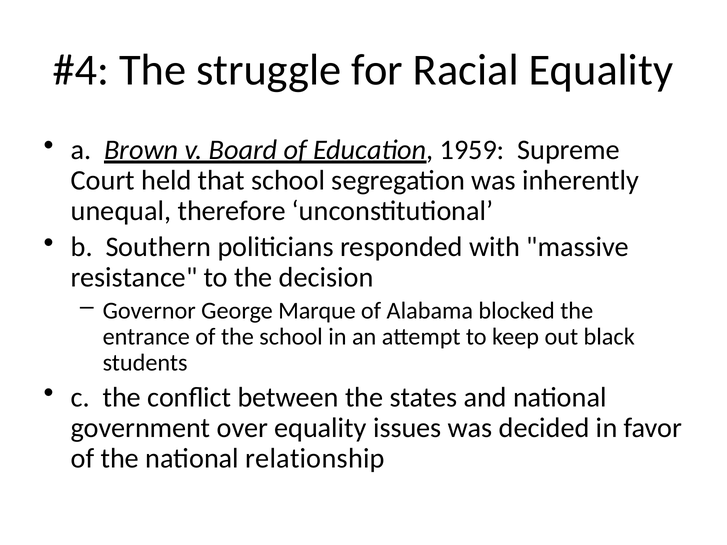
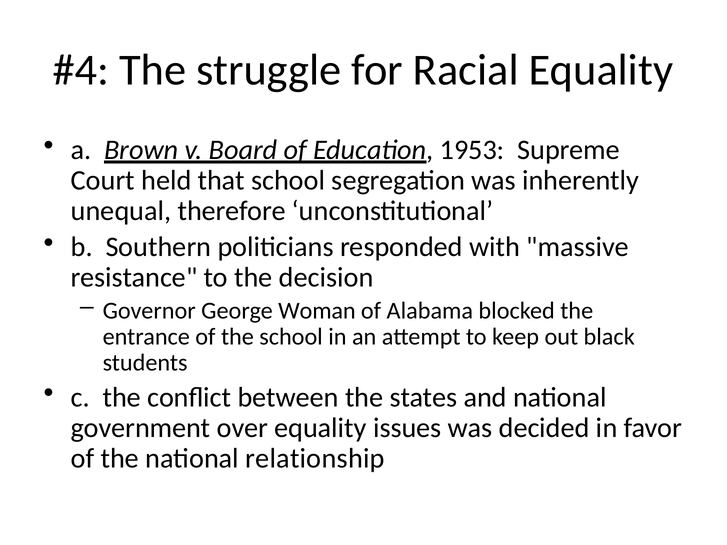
1959: 1959 -> 1953 (472, 150)
Marque: Marque -> Woman (317, 311)
